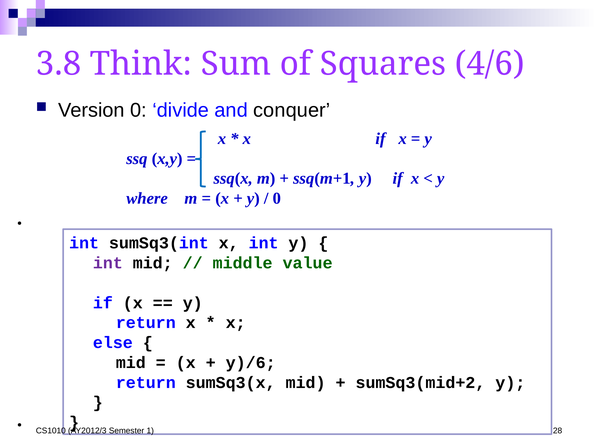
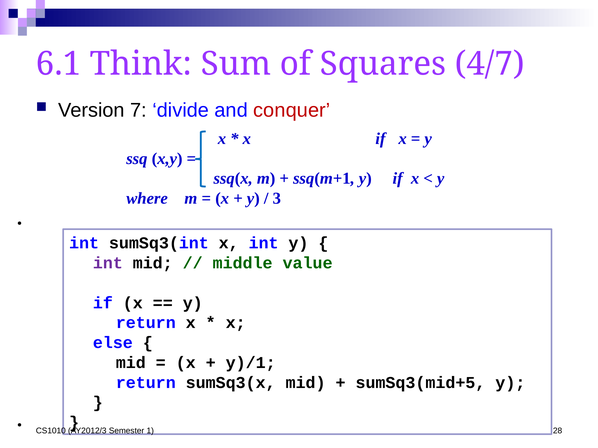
3.8: 3.8 -> 6.1 (59, 64)
4/6: 4/6 -> 4/7 (490, 64)
Version 0: 0 -> 7 (139, 110)
conquer colour: black -> red (292, 110)
0: 0 -> 3 (277, 199)
y)/6: y)/6 -> y)/1 (251, 363)
sumSq3(mid+2: sumSq3(mid+2 -> sumSq3(mid+5 (420, 383)
